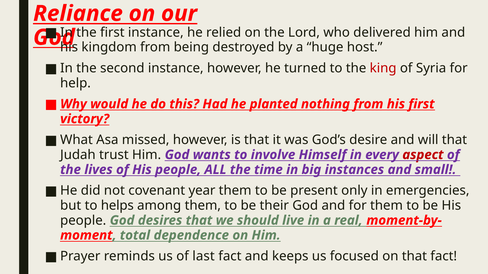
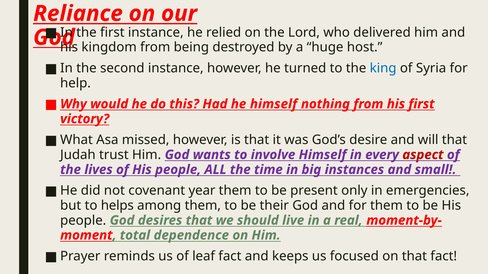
king colour: red -> blue (383, 68)
he planted: planted -> himself (274, 104)
last: last -> leaf (204, 257)
